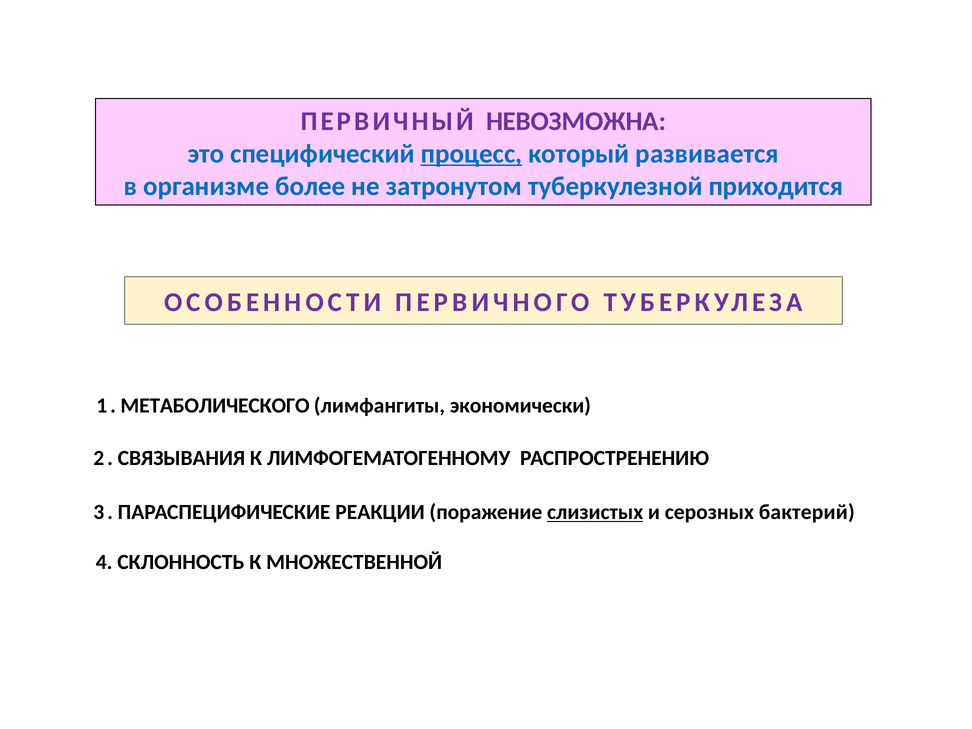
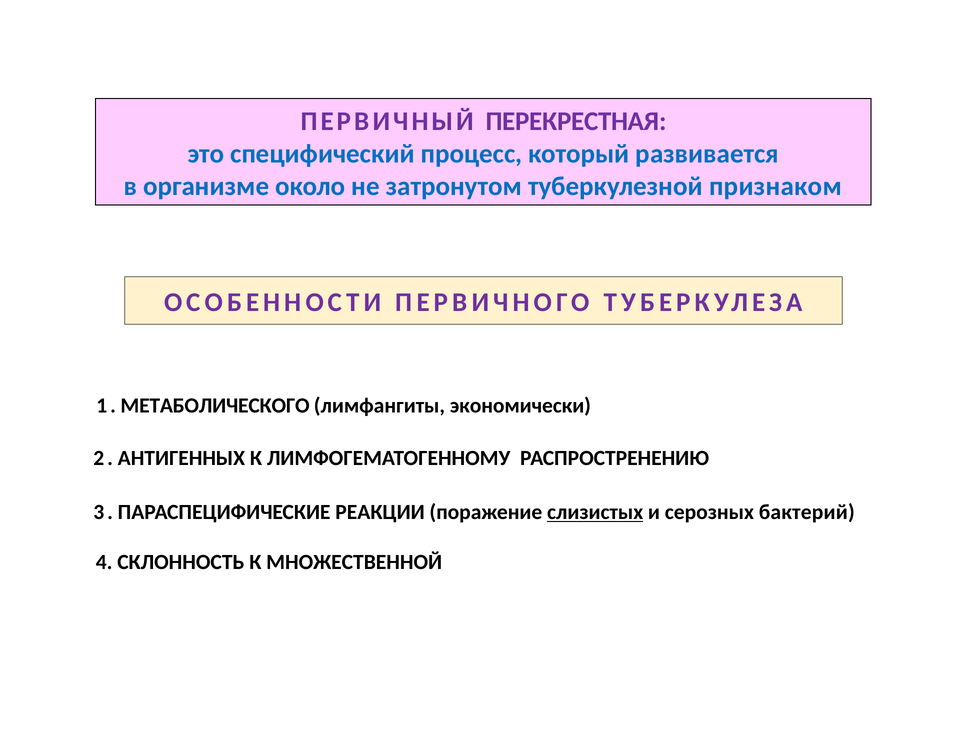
НЕВОЗМОЖНА: НЕВОЗМОЖНА -> ПЕРЕКРЕСТНАЯ (576, 121)
процесс underline: present -> none (471, 154)
более: более -> около (310, 186)
приходится: приходится -> признаком (776, 186)
СВЯЗЫВАНИЯ: СВЯЗЫВАНИЯ -> АНТИГЕННЫХ (181, 458)
